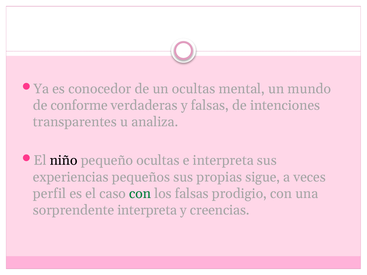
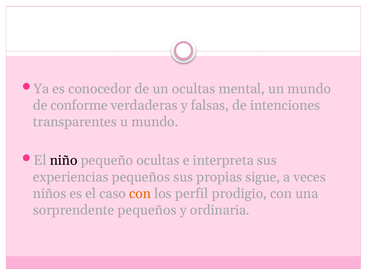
u analiza: analiza -> mundo (155, 122)
perfil: perfil -> niños (50, 194)
con colour: green -> orange (140, 194)
los falsas: falsas -> perfil (192, 194)
sorprendente interpreta: interpreta -> pequeños (147, 210)
creencias: creencias -> ordinaria (220, 210)
